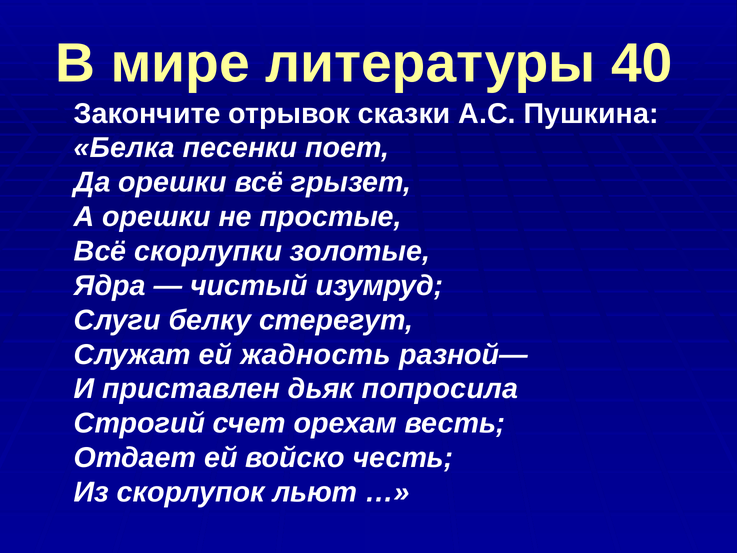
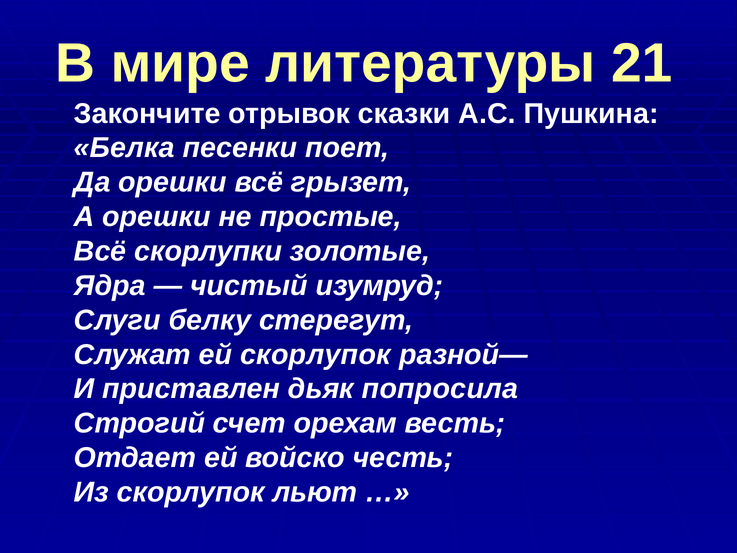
40: 40 -> 21 (642, 63)
ей жадность: жадность -> скорлупок (316, 354)
